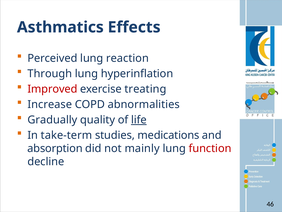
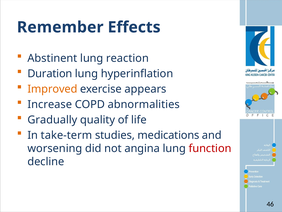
Asthmatics: Asthmatics -> Remember (60, 27)
Perceived: Perceived -> Abstinent (52, 58)
Through: Through -> Duration (50, 73)
Improved colour: red -> orange (52, 89)
treating: treating -> appears (145, 89)
life underline: present -> none (139, 120)
absorption: absorption -> worsening (55, 148)
mainly: mainly -> angina (142, 148)
